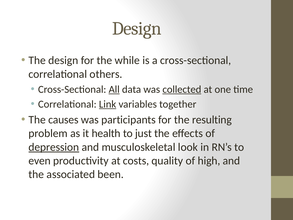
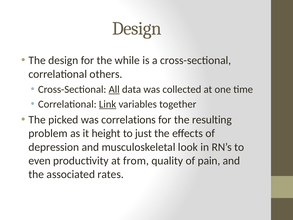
collected underline: present -> none (182, 89)
causes: causes -> picked (63, 120)
participants: participants -> correlations (129, 120)
health: health -> height (106, 133)
depression underline: present -> none (54, 147)
costs: costs -> from (136, 161)
high: high -> pain (209, 161)
been: been -> rates (111, 174)
